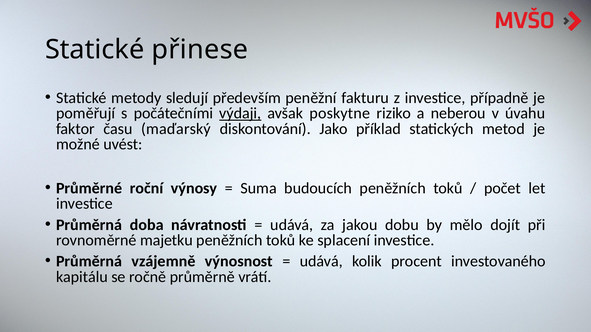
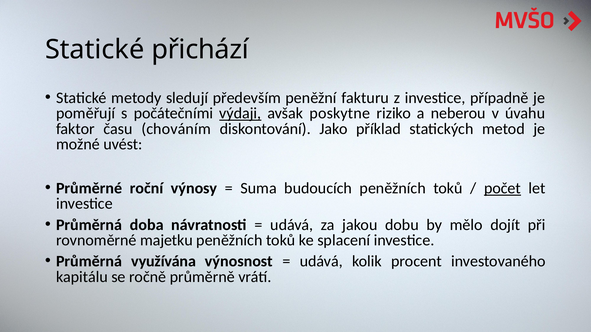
přinese: přinese -> přichází (200, 50)
maďarský: maďarský -> chováním (176, 129)
počet underline: none -> present (502, 188)
vzájemně: vzájemně -> využívána (164, 262)
